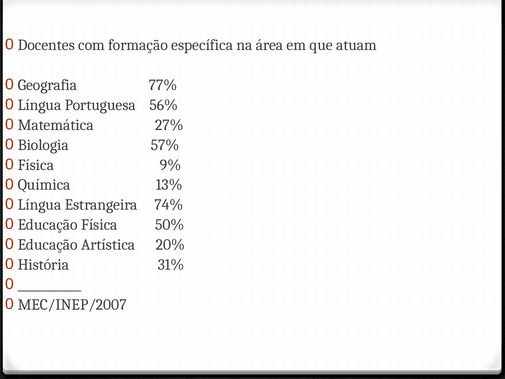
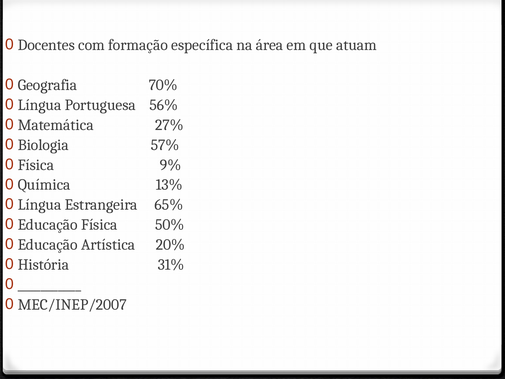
77%: 77% -> 70% (163, 85)
74%: 74% -> 65% (169, 205)
